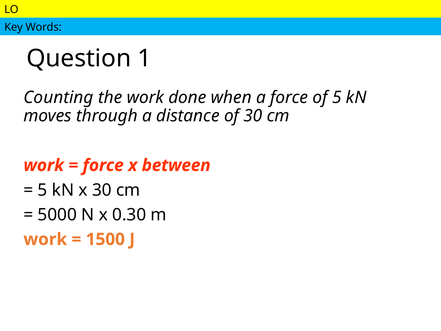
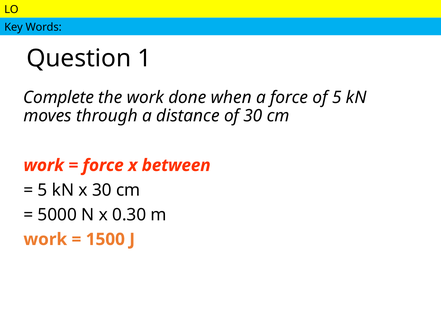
Counting: Counting -> Complete (59, 97)
